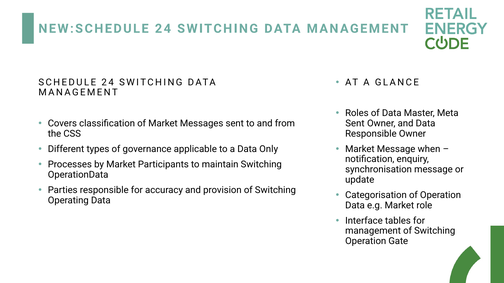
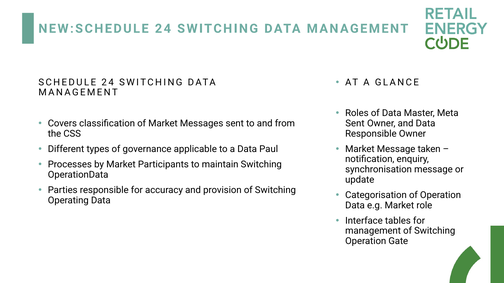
Only: Only -> Paul (269, 149)
when: when -> taken (429, 149)
